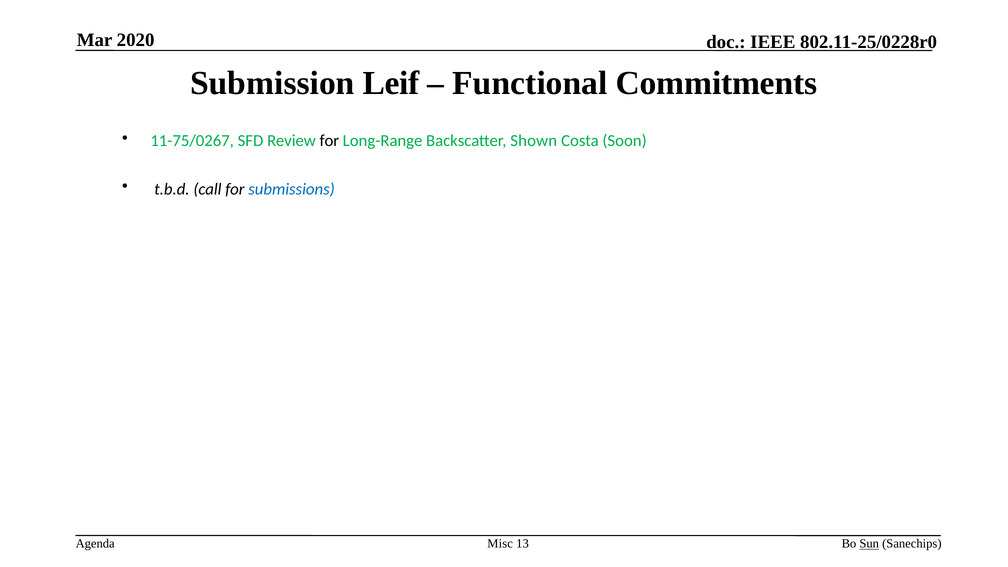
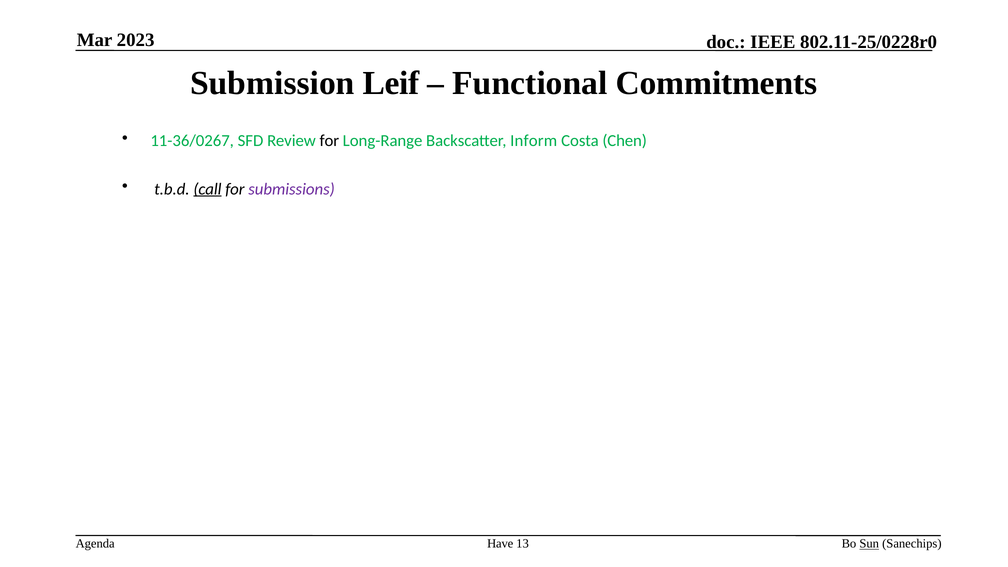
2020: 2020 -> 2023 (136, 40)
11-75/0267: 11-75/0267 -> 11-36/0267 (192, 141)
Shown: Shown -> Inform (534, 141)
Soon: Soon -> Chen (625, 141)
call underline: none -> present (207, 189)
submissions colour: blue -> purple (292, 189)
Misc: Misc -> Have (500, 544)
